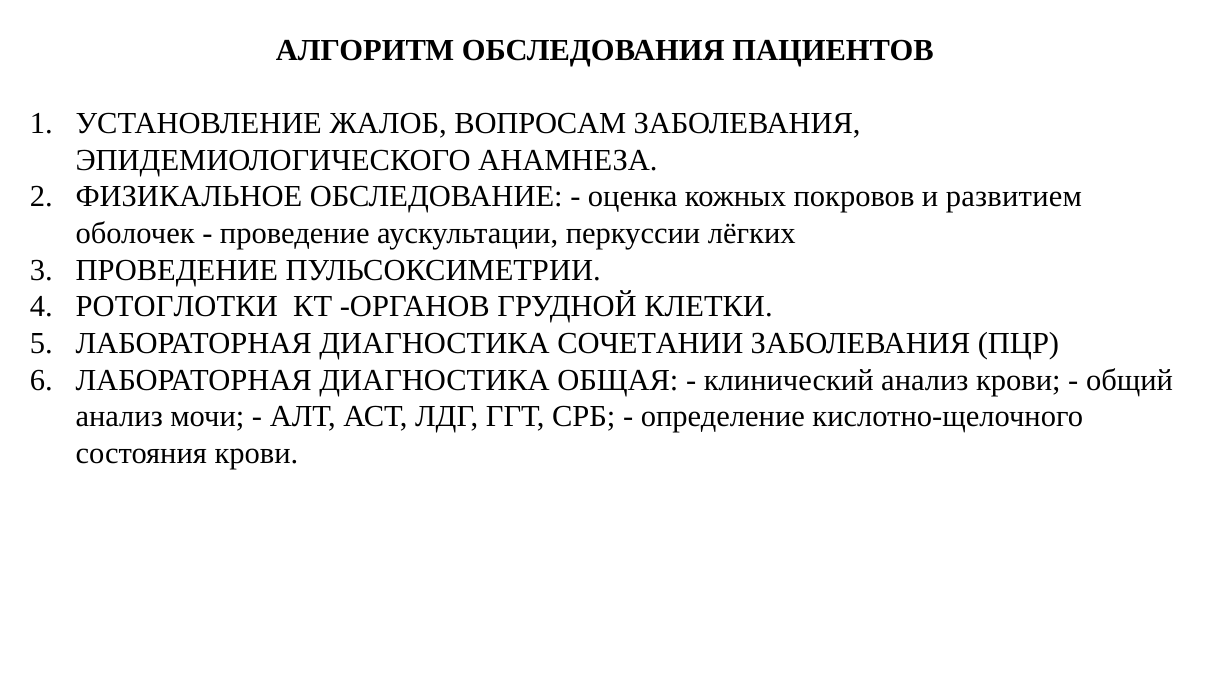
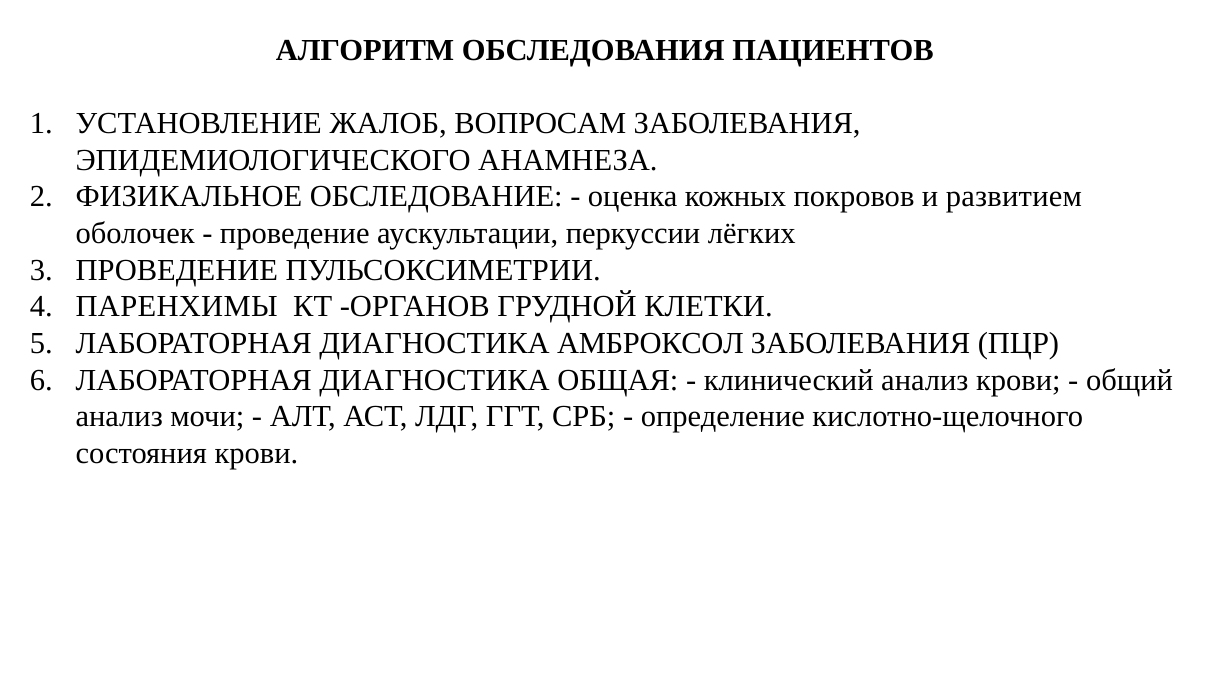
РОТОГЛОТКИ: РОТОГЛОТКИ -> ПАРЕНХИМЫ (177, 307)
СОЧЕТАНИИ: СОЧЕТАНИИ -> АМБРОКСОЛ (650, 343)
